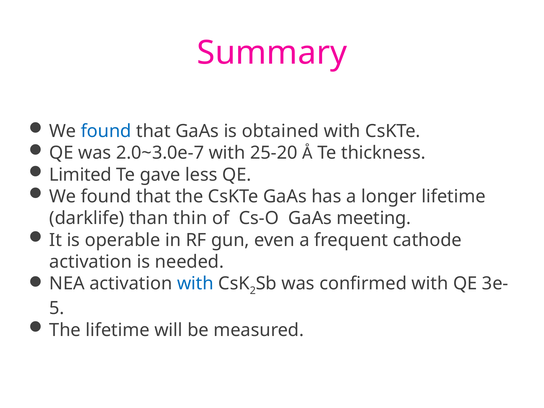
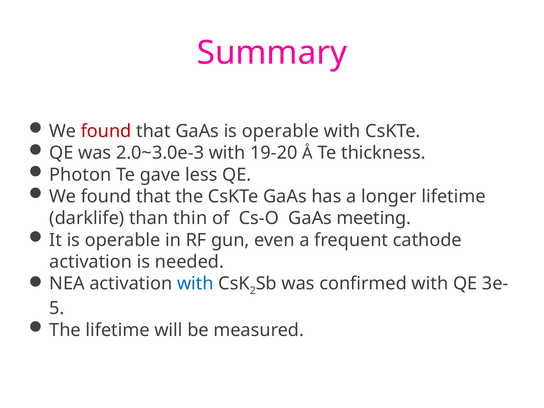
found colour: blue -> red (106, 131)
GaAs is obtained: obtained -> operable (280, 131)
2.0~3.0e-7: 2.0~3.0e-7 -> 2.0~3.0e-3 (160, 153)
25-20: 25-20 -> 19-20 (274, 153)
Limited: Limited -> Photon (80, 175)
